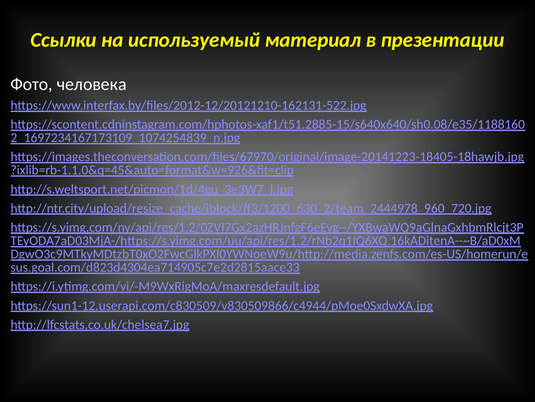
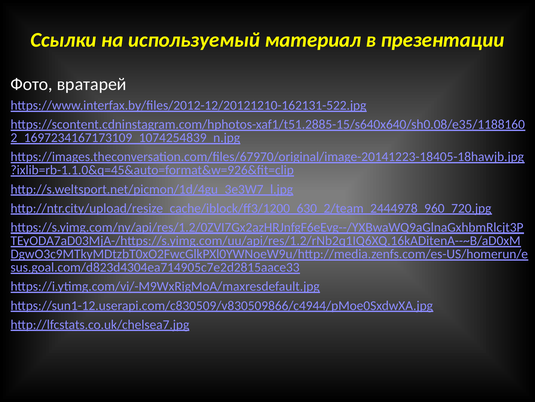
человека: человека -> вратарей (92, 84)
